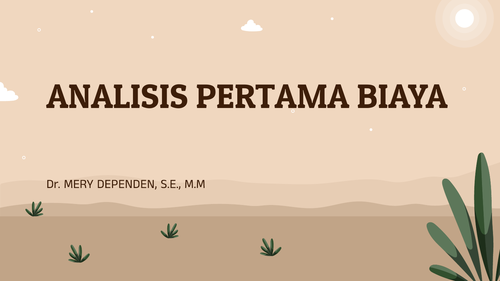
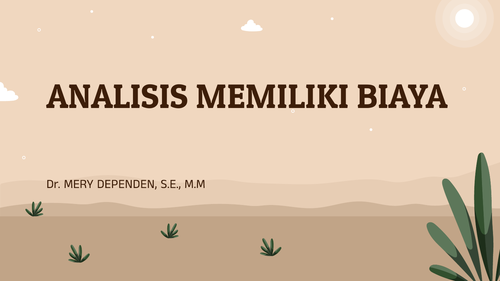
PERTAMA: PERTAMA -> MEMILIKI (272, 97)
